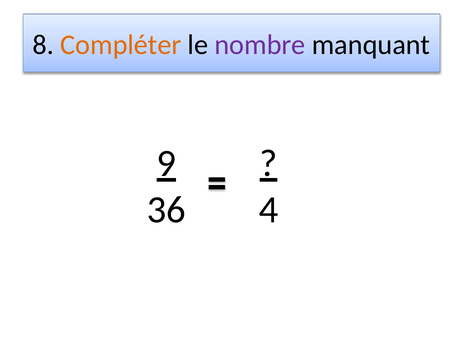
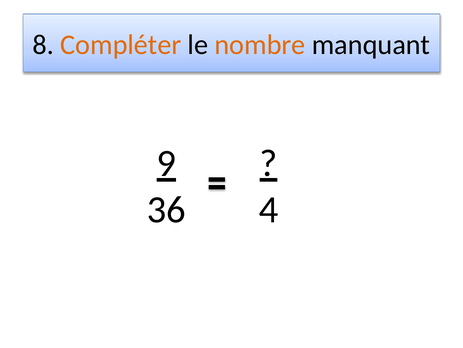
nombre colour: purple -> orange (260, 45)
